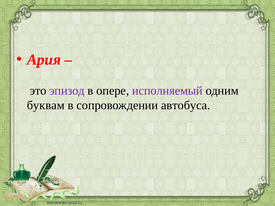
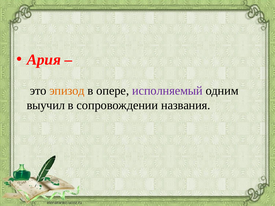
эпизод colour: purple -> orange (67, 91)
буквам: буквам -> выучил (46, 105)
автобуса: автобуса -> названия (186, 105)
